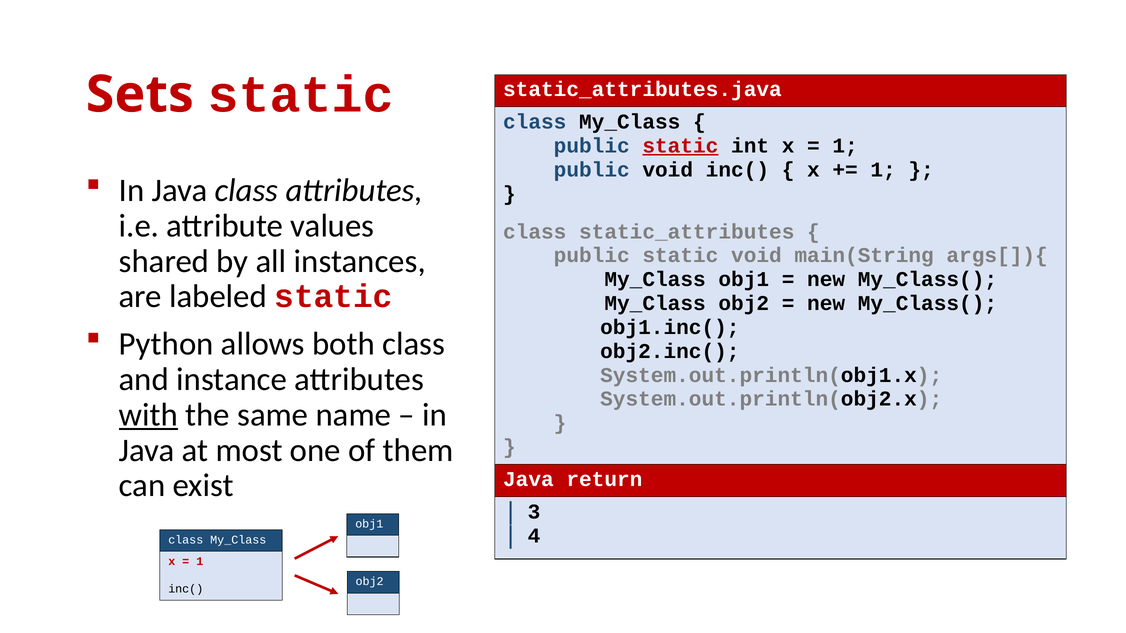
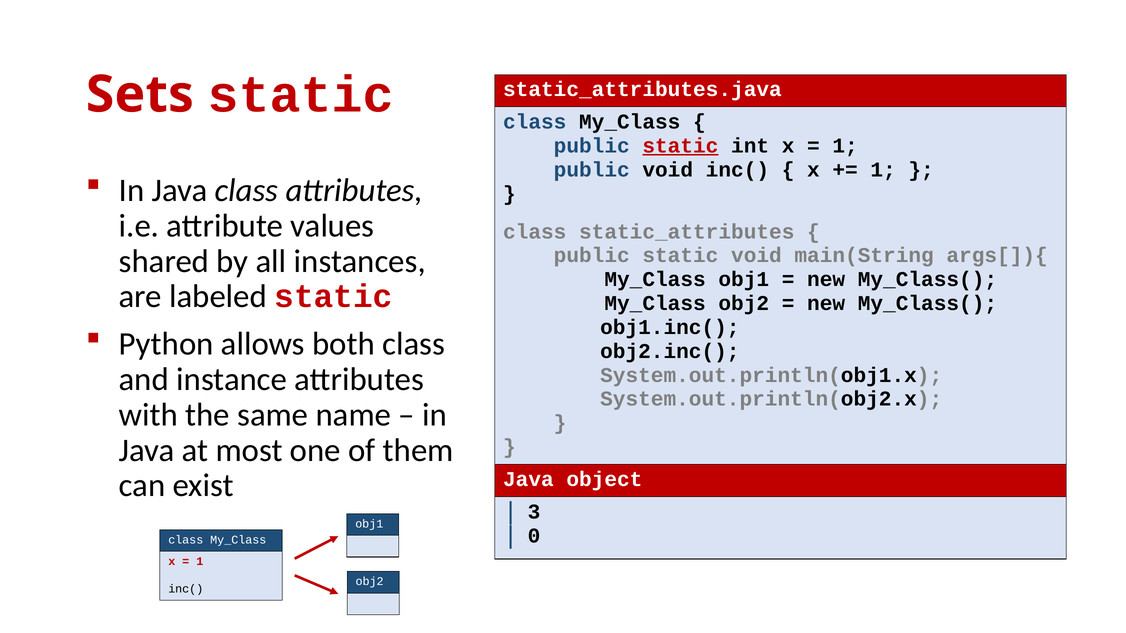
with underline: present -> none (148, 415)
return: return -> object (604, 480)
4: 4 -> 0 (534, 536)
